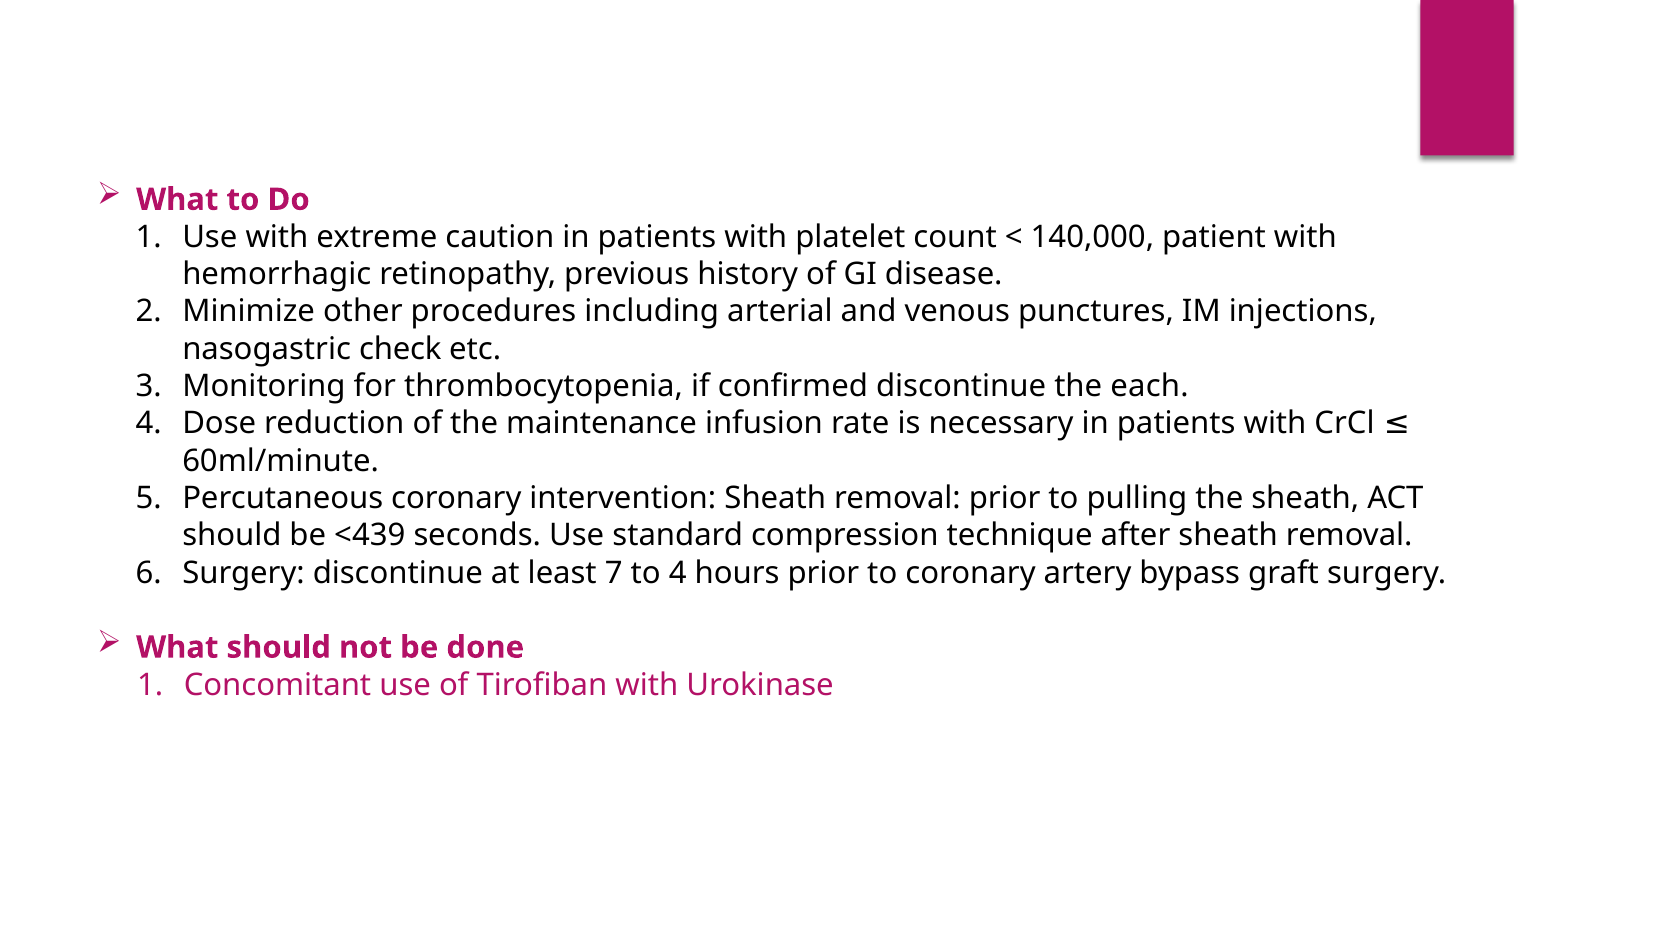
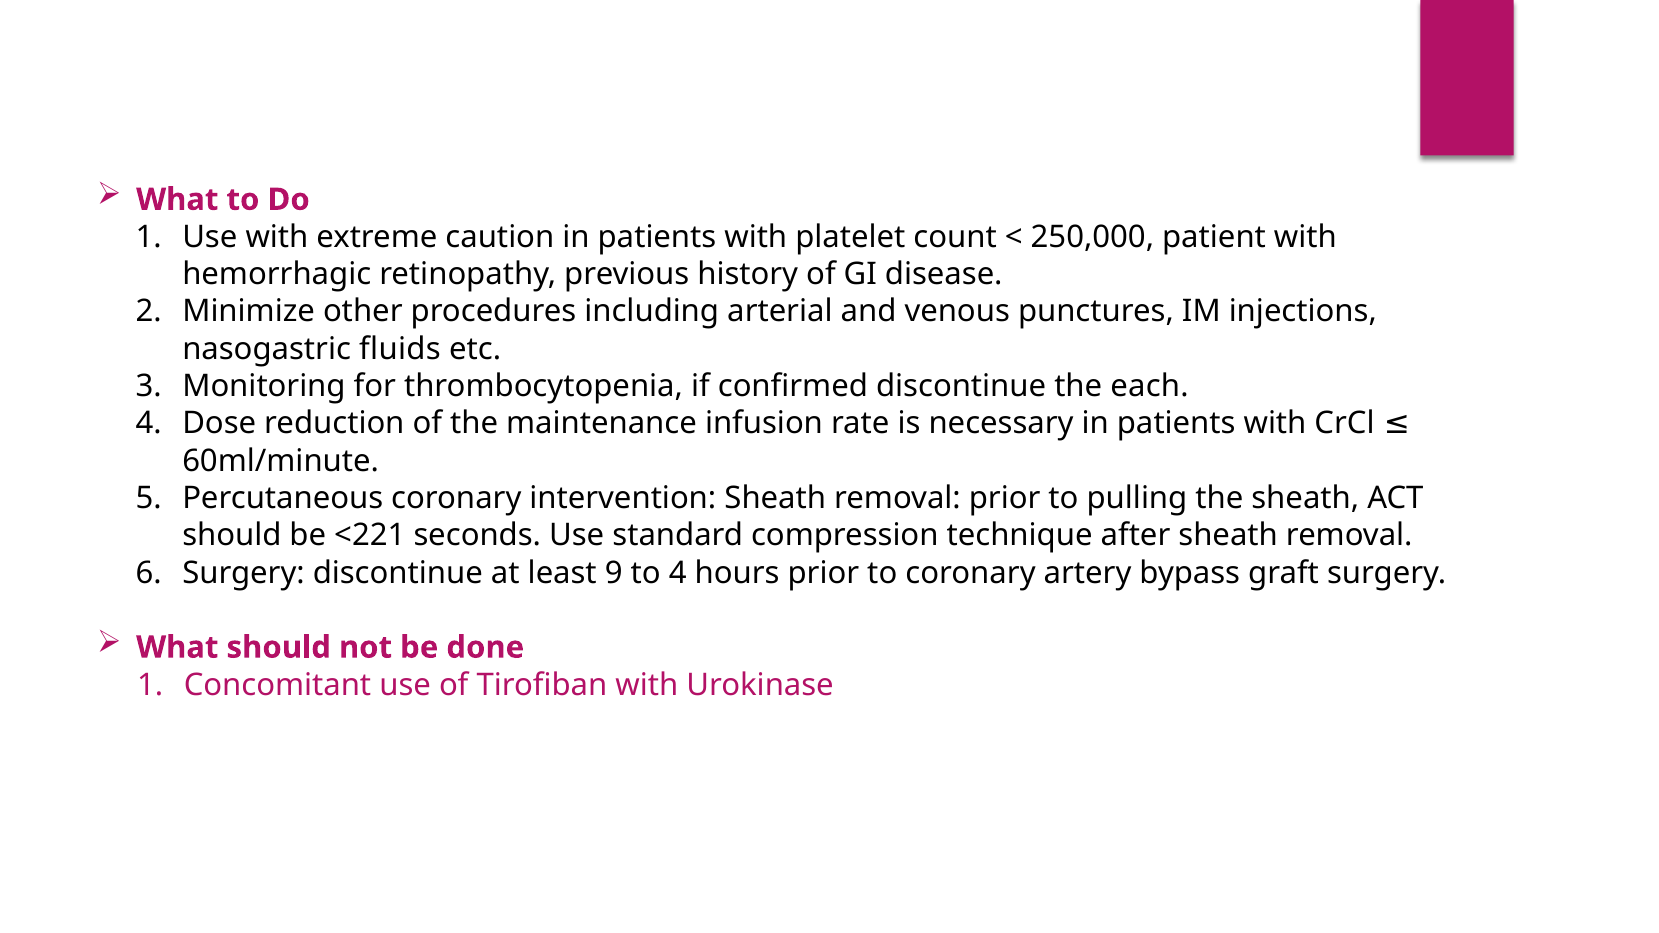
140,000: 140,000 -> 250,000 (1092, 237)
check: check -> fluids (400, 349)
<439: <439 -> <221 (370, 536)
7: 7 -> 9 (614, 573)
